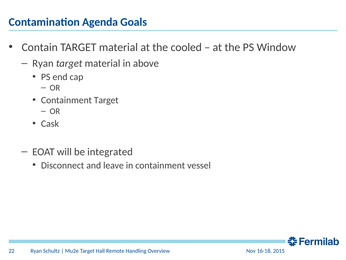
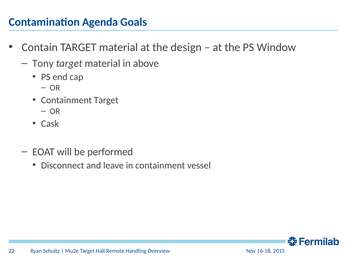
cooled: cooled -> design (186, 47)
Ryan: Ryan -> Tony (43, 63)
integrated: integrated -> performed (110, 152)
